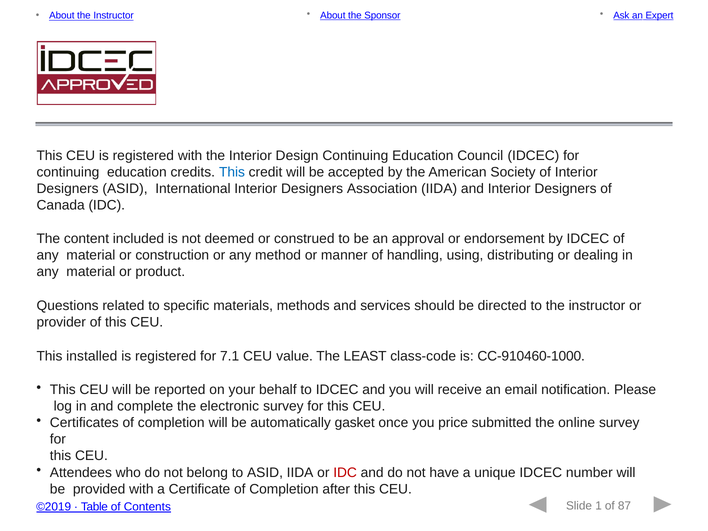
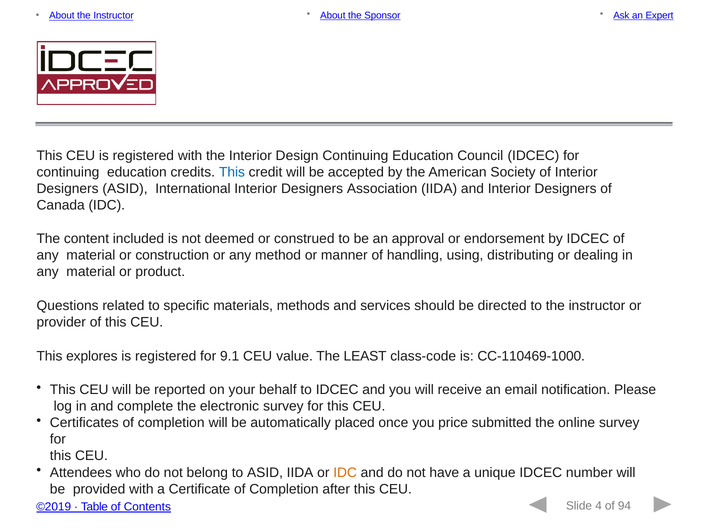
installed: installed -> explores (92, 356)
7.1: 7.1 -> 9.1 (230, 356)
CC-910460-1000: CC-910460-1000 -> CC-110469-1000 (531, 356)
gasket: gasket -> placed (355, 423)
IDC colour: red -> orange (345, 472)
1: 1 -> 4 (599, 506)
87: 87 -> 94 (624, 506)
